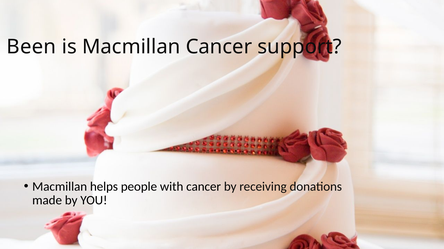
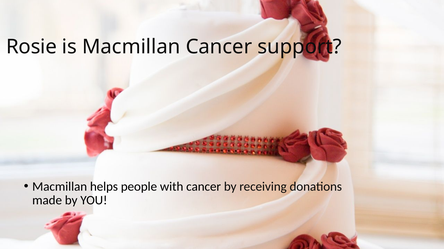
Been: Been -> Rosie (32, 47)
